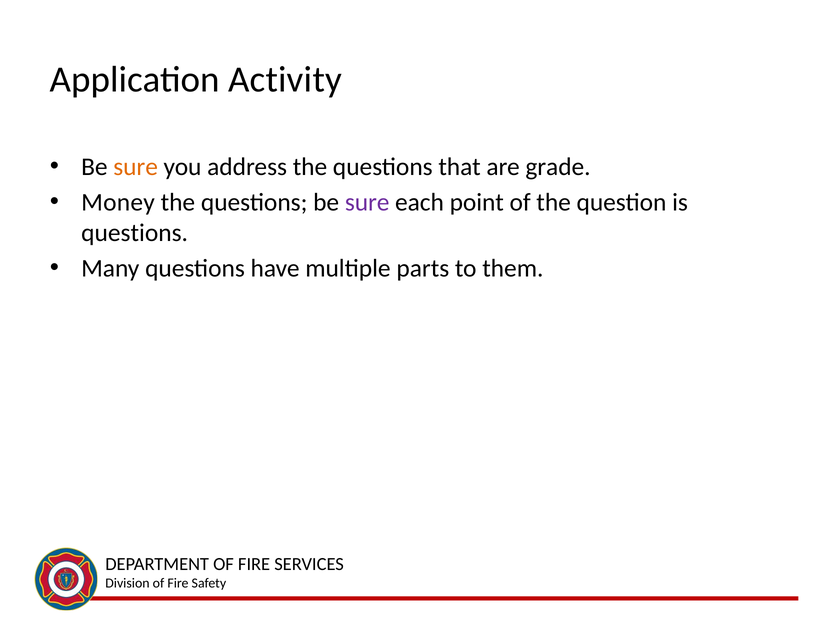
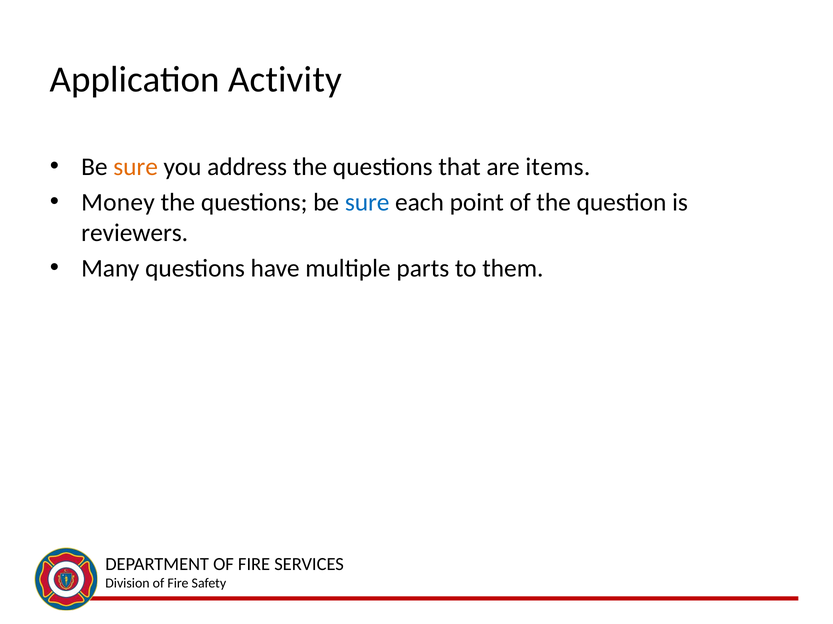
grade: grade -> items (558, 167)
sure colour: purple -> blue (367, 203)
questions: questions -> reviewers (135, 233)
